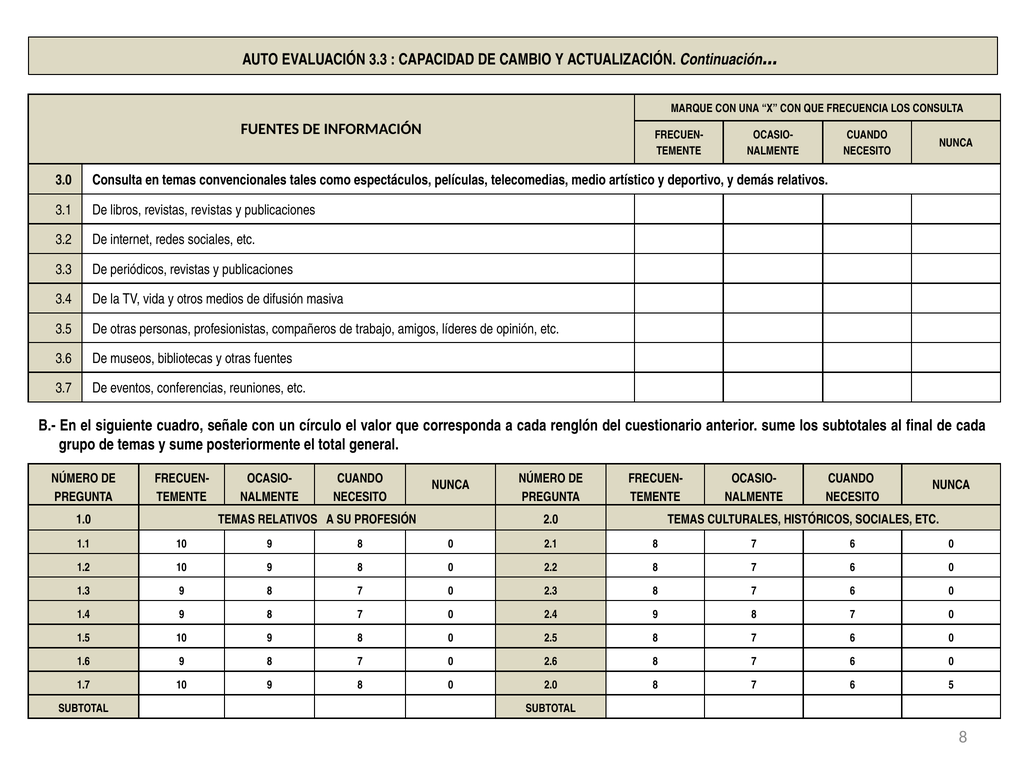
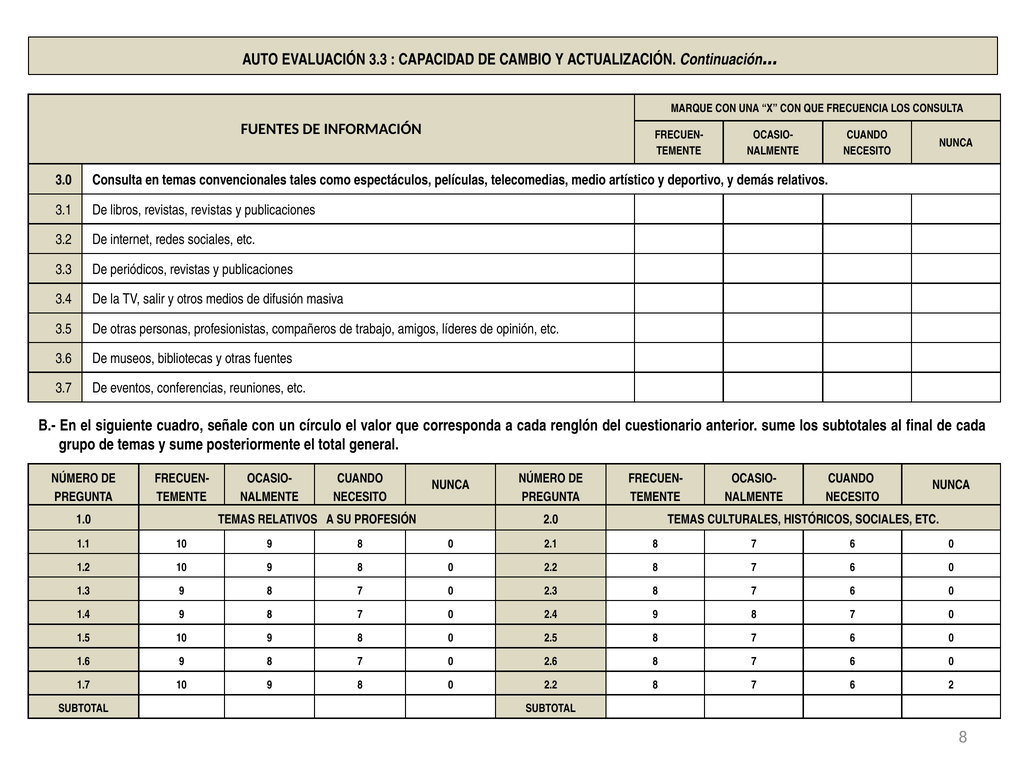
vida: vida -> salir (154, 299)
2.0: 2.0 -> 2.2 (551, 685)
5: 5 -> 2 (951, 685)
